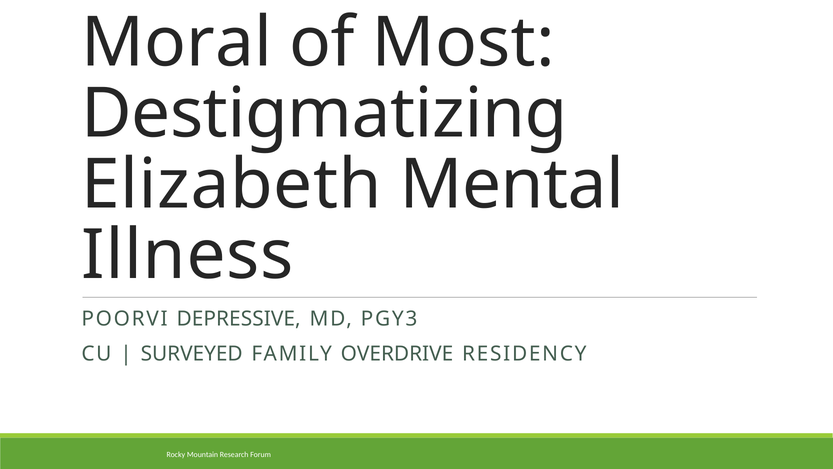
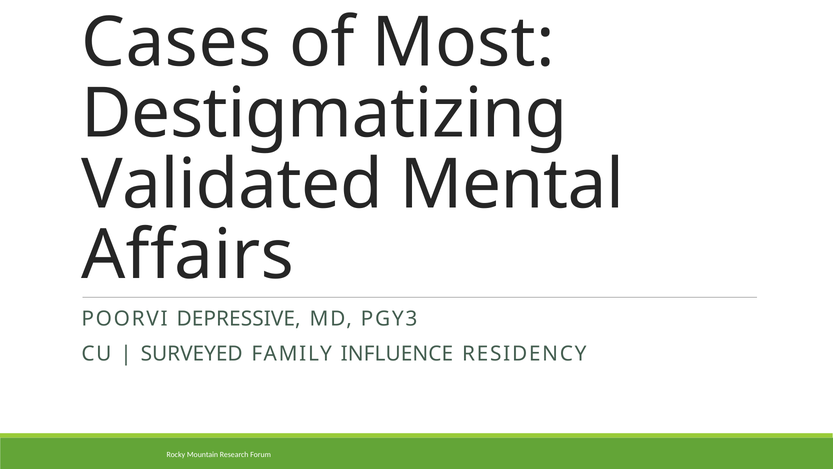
Moral: Moral -> Cases (176, 43)
Elizabeth: Elizabeth -> Validated (232, 184)
Illness: Illness -> Affairs (188, 255)
OVERDRIVE: OVERDRIVE -> INFLUENCE (397, 353)
